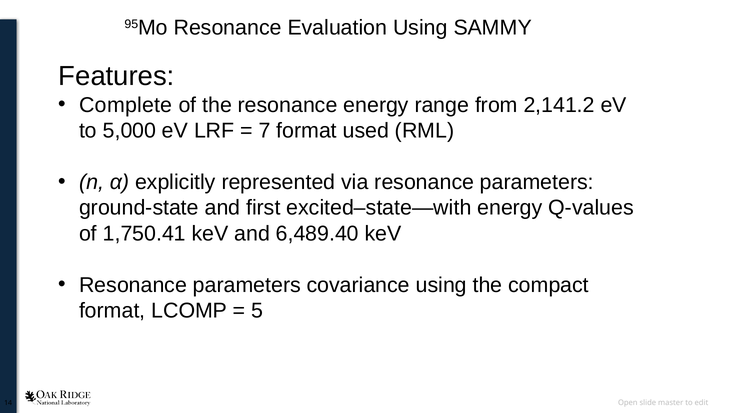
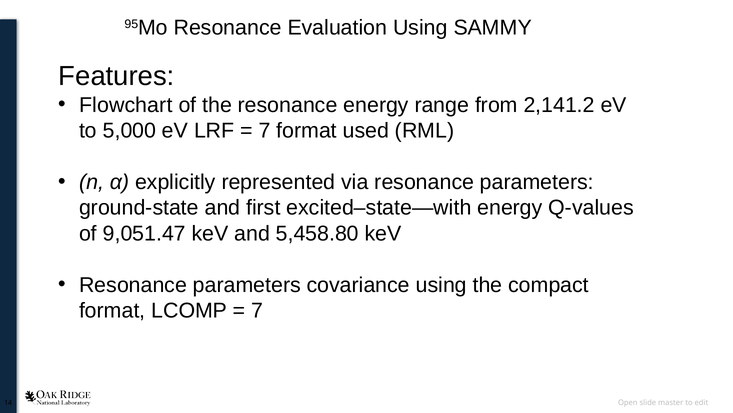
Complete: Complete -> Flowchart (126, 105)
1,750.41: 1,750.41 -> 9,051.47 (144, 233)
6,489.40: 6,489.40 -> 5,458.80 (317, 233)
5: 5 -> 7 (257, 310)
